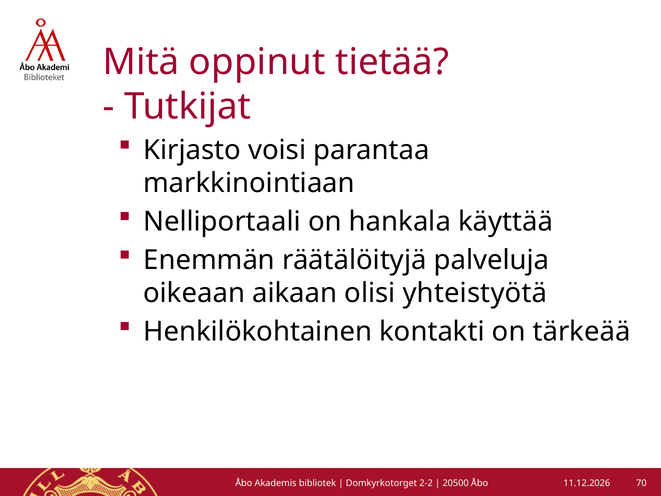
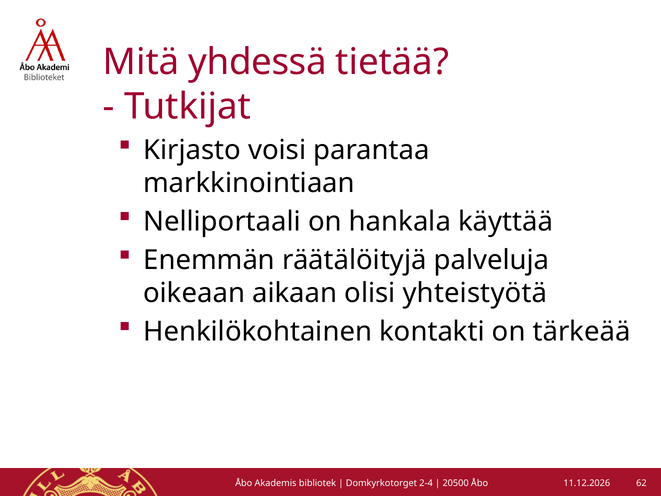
oppinut: oppinut -> yhdessä (258, 62)
2-2: 2-2 -> 2-4 (426, 483)
70: 70 -> 62 (641, 483)
